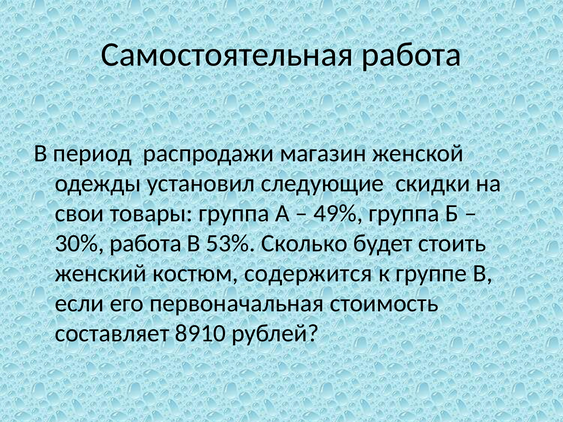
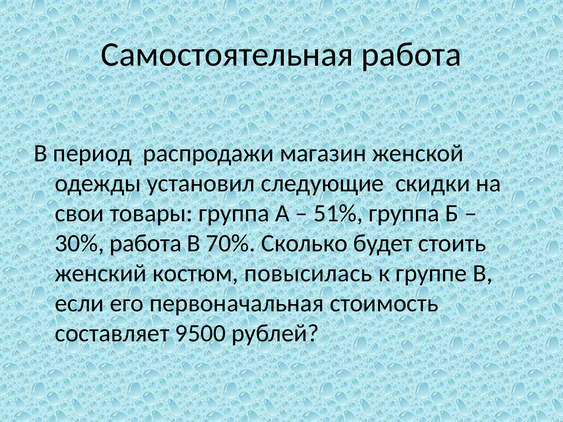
49%: 49% -> 51% (338, 213)
53%: 53% -> 70% (231, 243)
содержится: содержится -> повысилась (308, 273)
8910: 8910 -> 9500 (200, 334)
